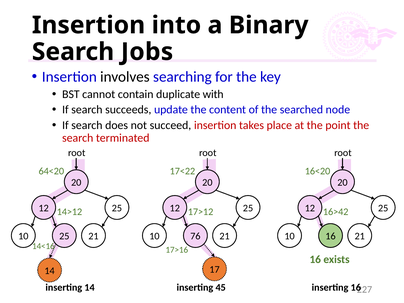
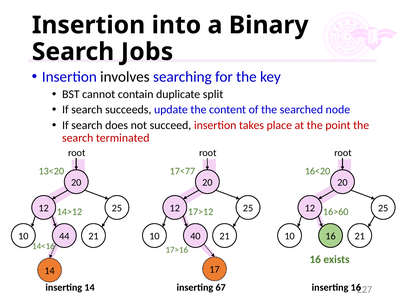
with: with -> split (213, 94)
64<20: 64<20 -> 13<20 (51, 171)
17<22: 17<22 -> 17<77 (182, 171)
16>42: 16>42 -> 16>60 (336, 212)
10 25: 25 -> 44 (64, 236)
76: 76 -> 40 (195, 236)
45: 45 -> 67 (221, 287)
